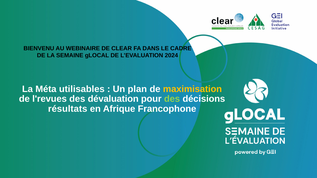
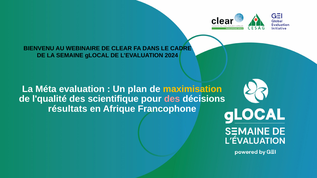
utilisables: utilisables -> evaluation (82, 89)
l'revues: l'revues -> l'qualité (50, 99)
dévaluation: dévaluation -> scientifique (113, 99)
des colour: light green -> pink (172, 99)
